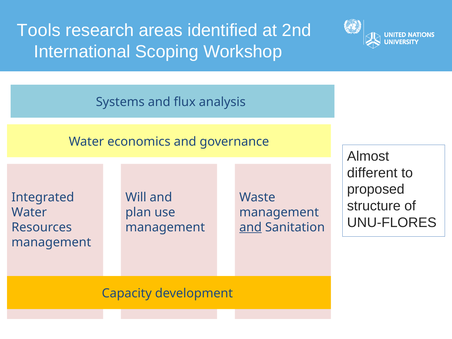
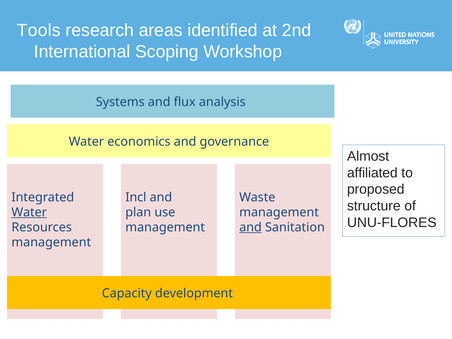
different: different -> affiliated (372, 173)
Will: Will -> Incl (136, 197)
Water underline: none -> present (29, 212)
